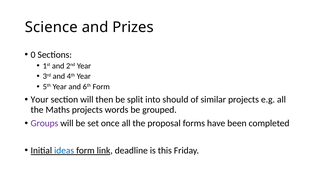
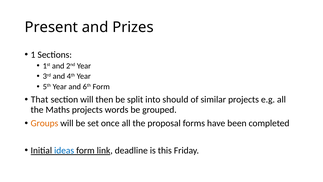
Science: Science -> Present (51, 27)
0: 0 -> 1 (33, 55)
Your: Your -> That (40, 99)
Groups colour: purple -> orange (44, 123)
